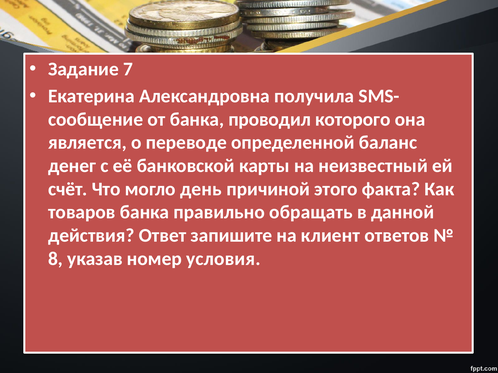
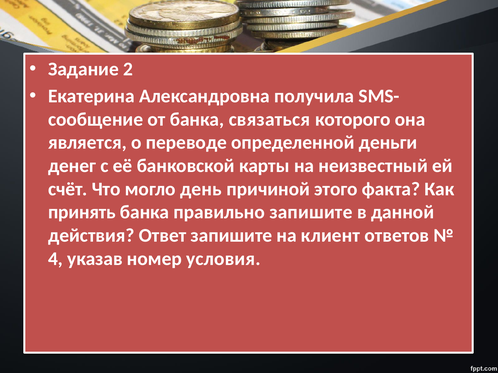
7: 7 -> 2 (128, 69)
проводил: проводил -> связаться (269, 120)
баланс: баланс -> деньги (388, 143)
товаров: товаров -> принять (82, 213)
правильно обращать: обращать -> запишите (311, 213)
8: 8 -> 4 (56, 259)
